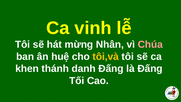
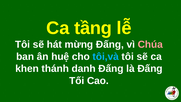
vinh: vinh -> tầng (93, 28)
mừng Nhân: Nhân -> Đấng (110, 44)
tôi,và colour: yellow -> light blue (106, 56)
